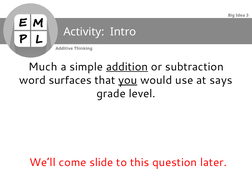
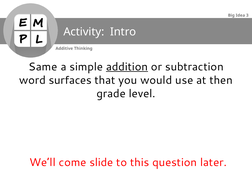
Much: Much -> Same (43, 67)
you underline: present -> none (128, 80)
says: says -> then (221, 80)
